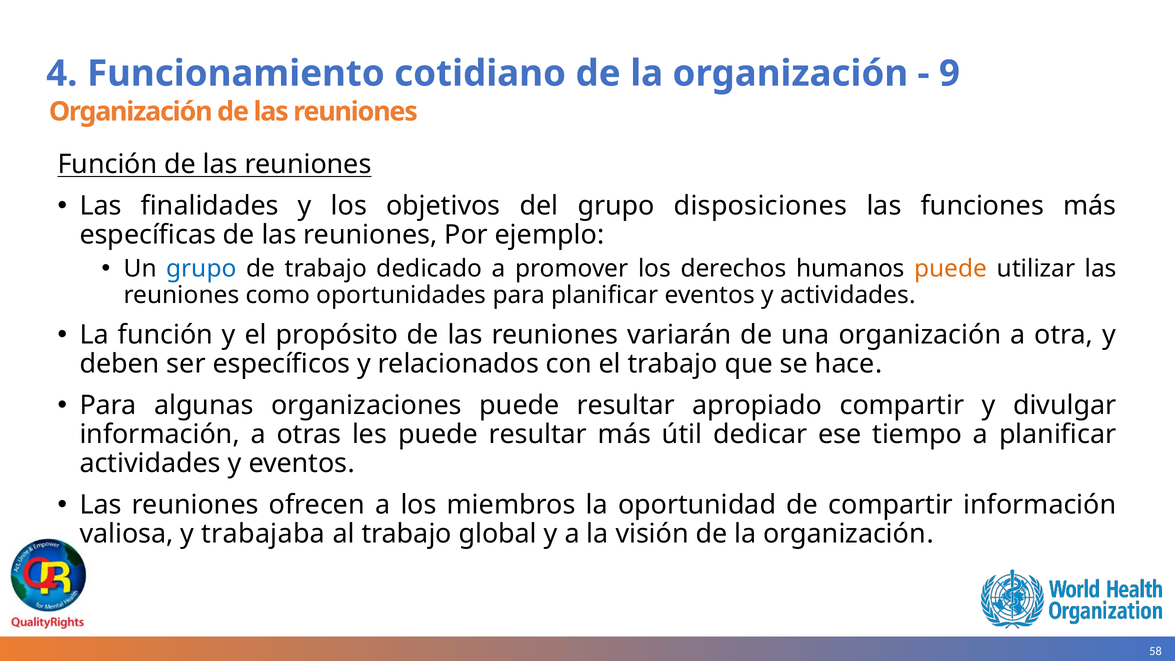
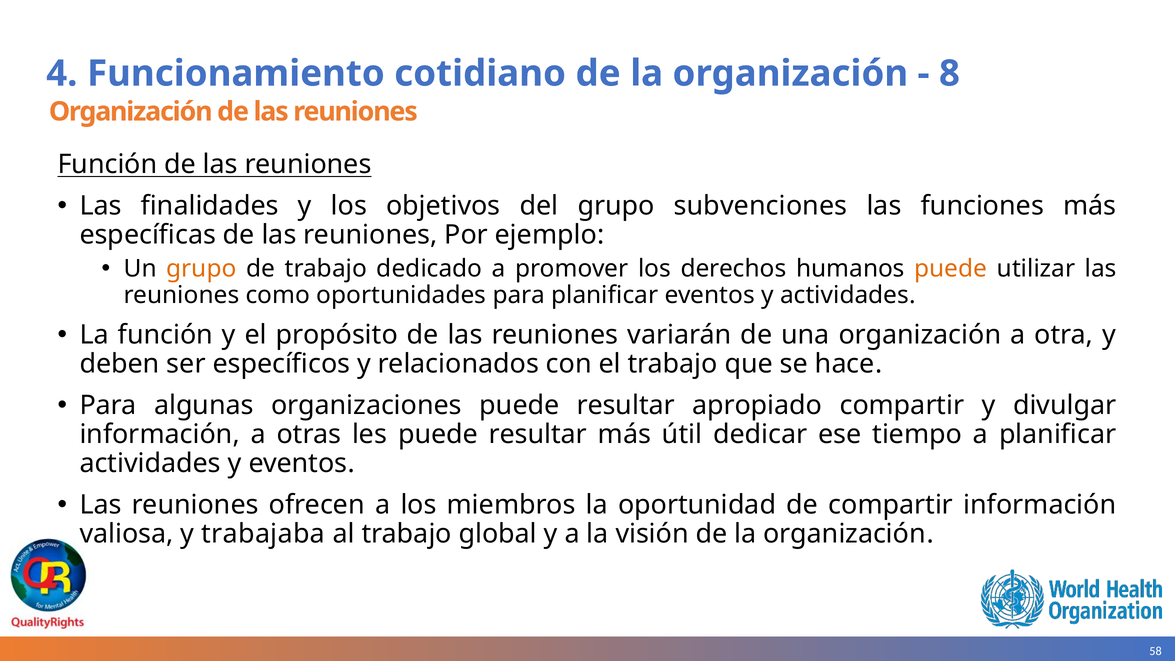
9: 9 -> 8 (949, 74)
disposiciones: disposiciones -> subvenciones (761, 206)
grupo colour: blue -> orange (201, 269)
